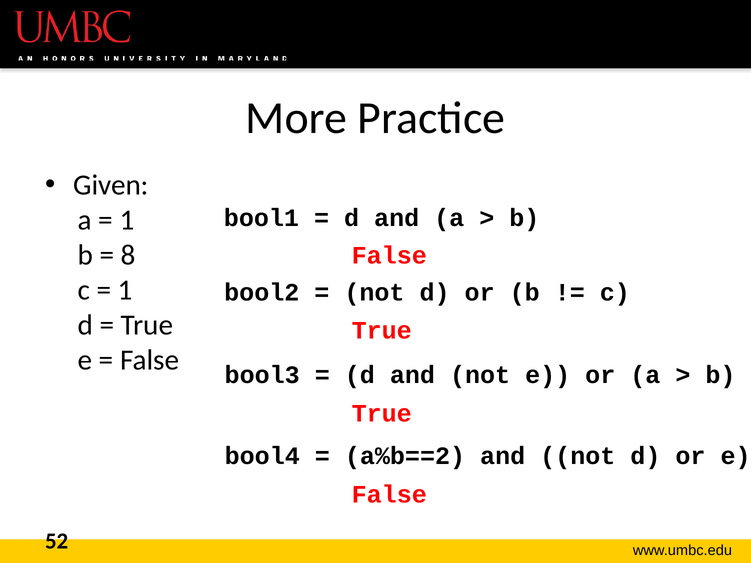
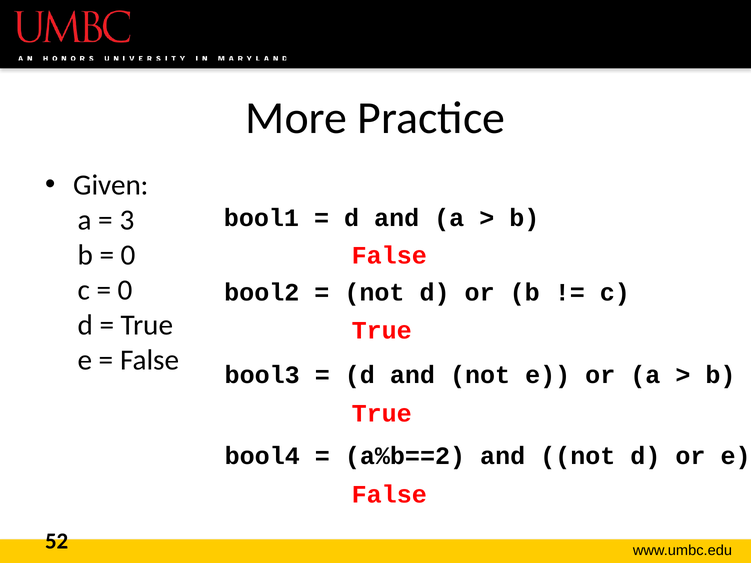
1: 1 -> 3 (127, 220)
8: 8 -> 0 (128, 255)
1: 1 -> 0 (125, 290)
